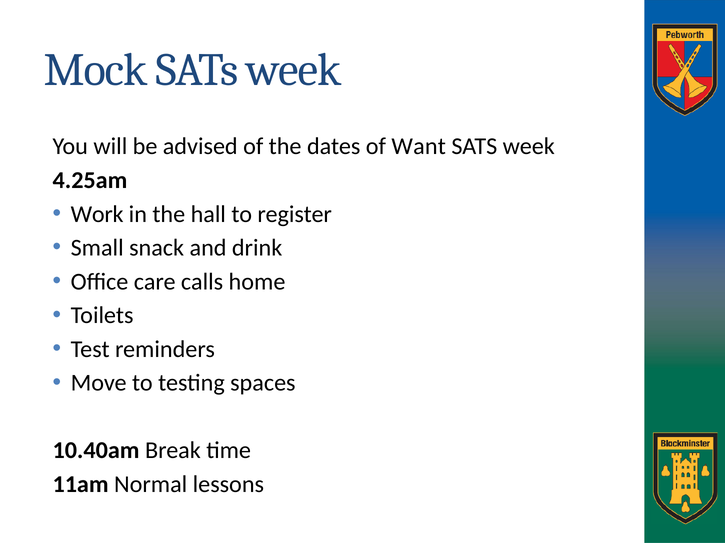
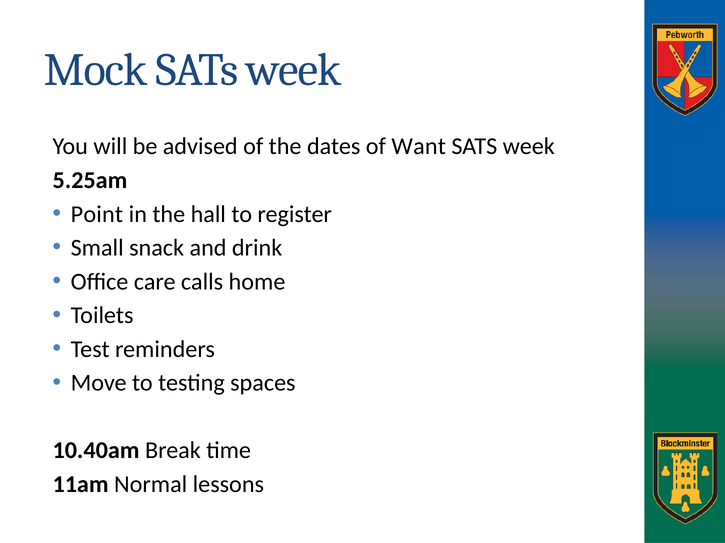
4.25am: 4.25am -> 5.25am (90, 181)
Work: Work -> Point (97, 214)
